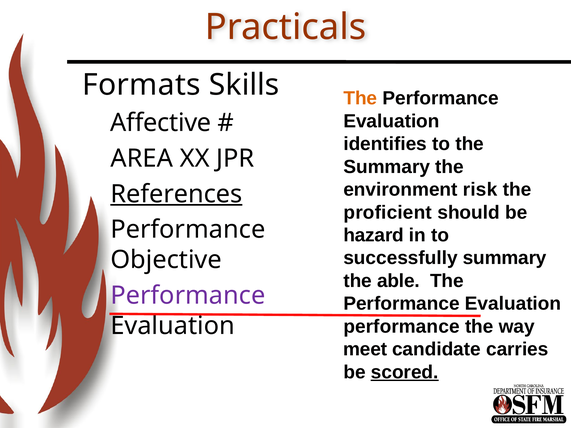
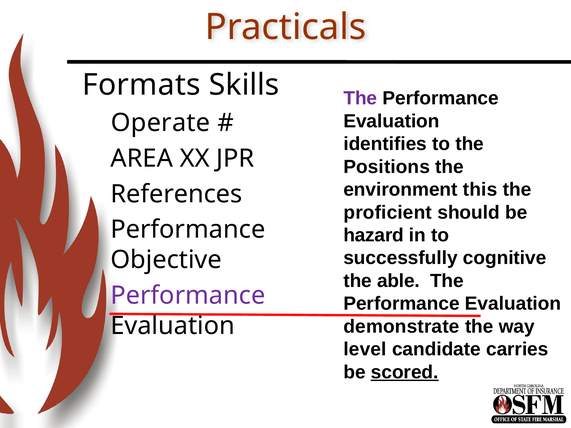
The colour: orange -> purple (360, 98)
Affective: Affective -> Operate (161, 123)
Summary: Summary -> Positions (387, 167)
risk: risk -> this (480, 190)
References underline: present -> none (176, 194)
successfully summary: summary -> cognitive (505, 258)
performance: performance -> demonstrate (401, 327)
meet: meet -> level (365, 350)
